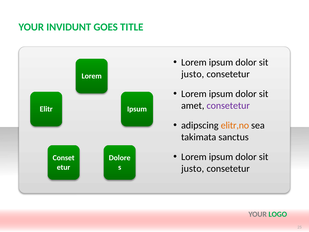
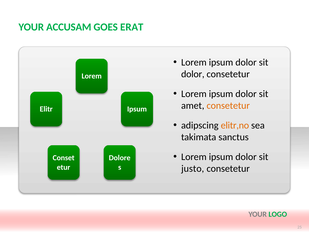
INVIDUNT: INVIDUNT -> ACCUSAM (69, 27)
TITLE: TITLE -> ERAT (132, 27)
justo: justo -> dolor (193, 74)
consetetur colour: purple -> orange (228, 106)
